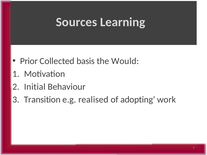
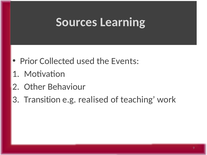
basis: basis -> used (86, 61)
Would: Would -> Events (125, 61)
Initial: Initial -> Other (35, 87)
adopting: adopting -> teaching (138, 100)
